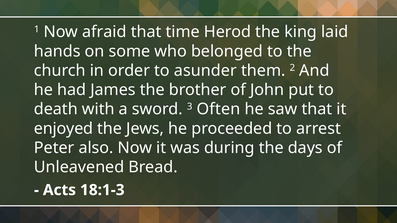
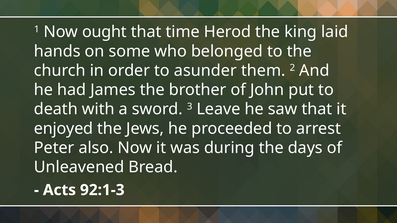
afraid: afraid -> ought (104, 32)
Often: Often -> Leave (219, 109)
18:1-3: 18:1-3 -> 92:1-3 (102, 190)
